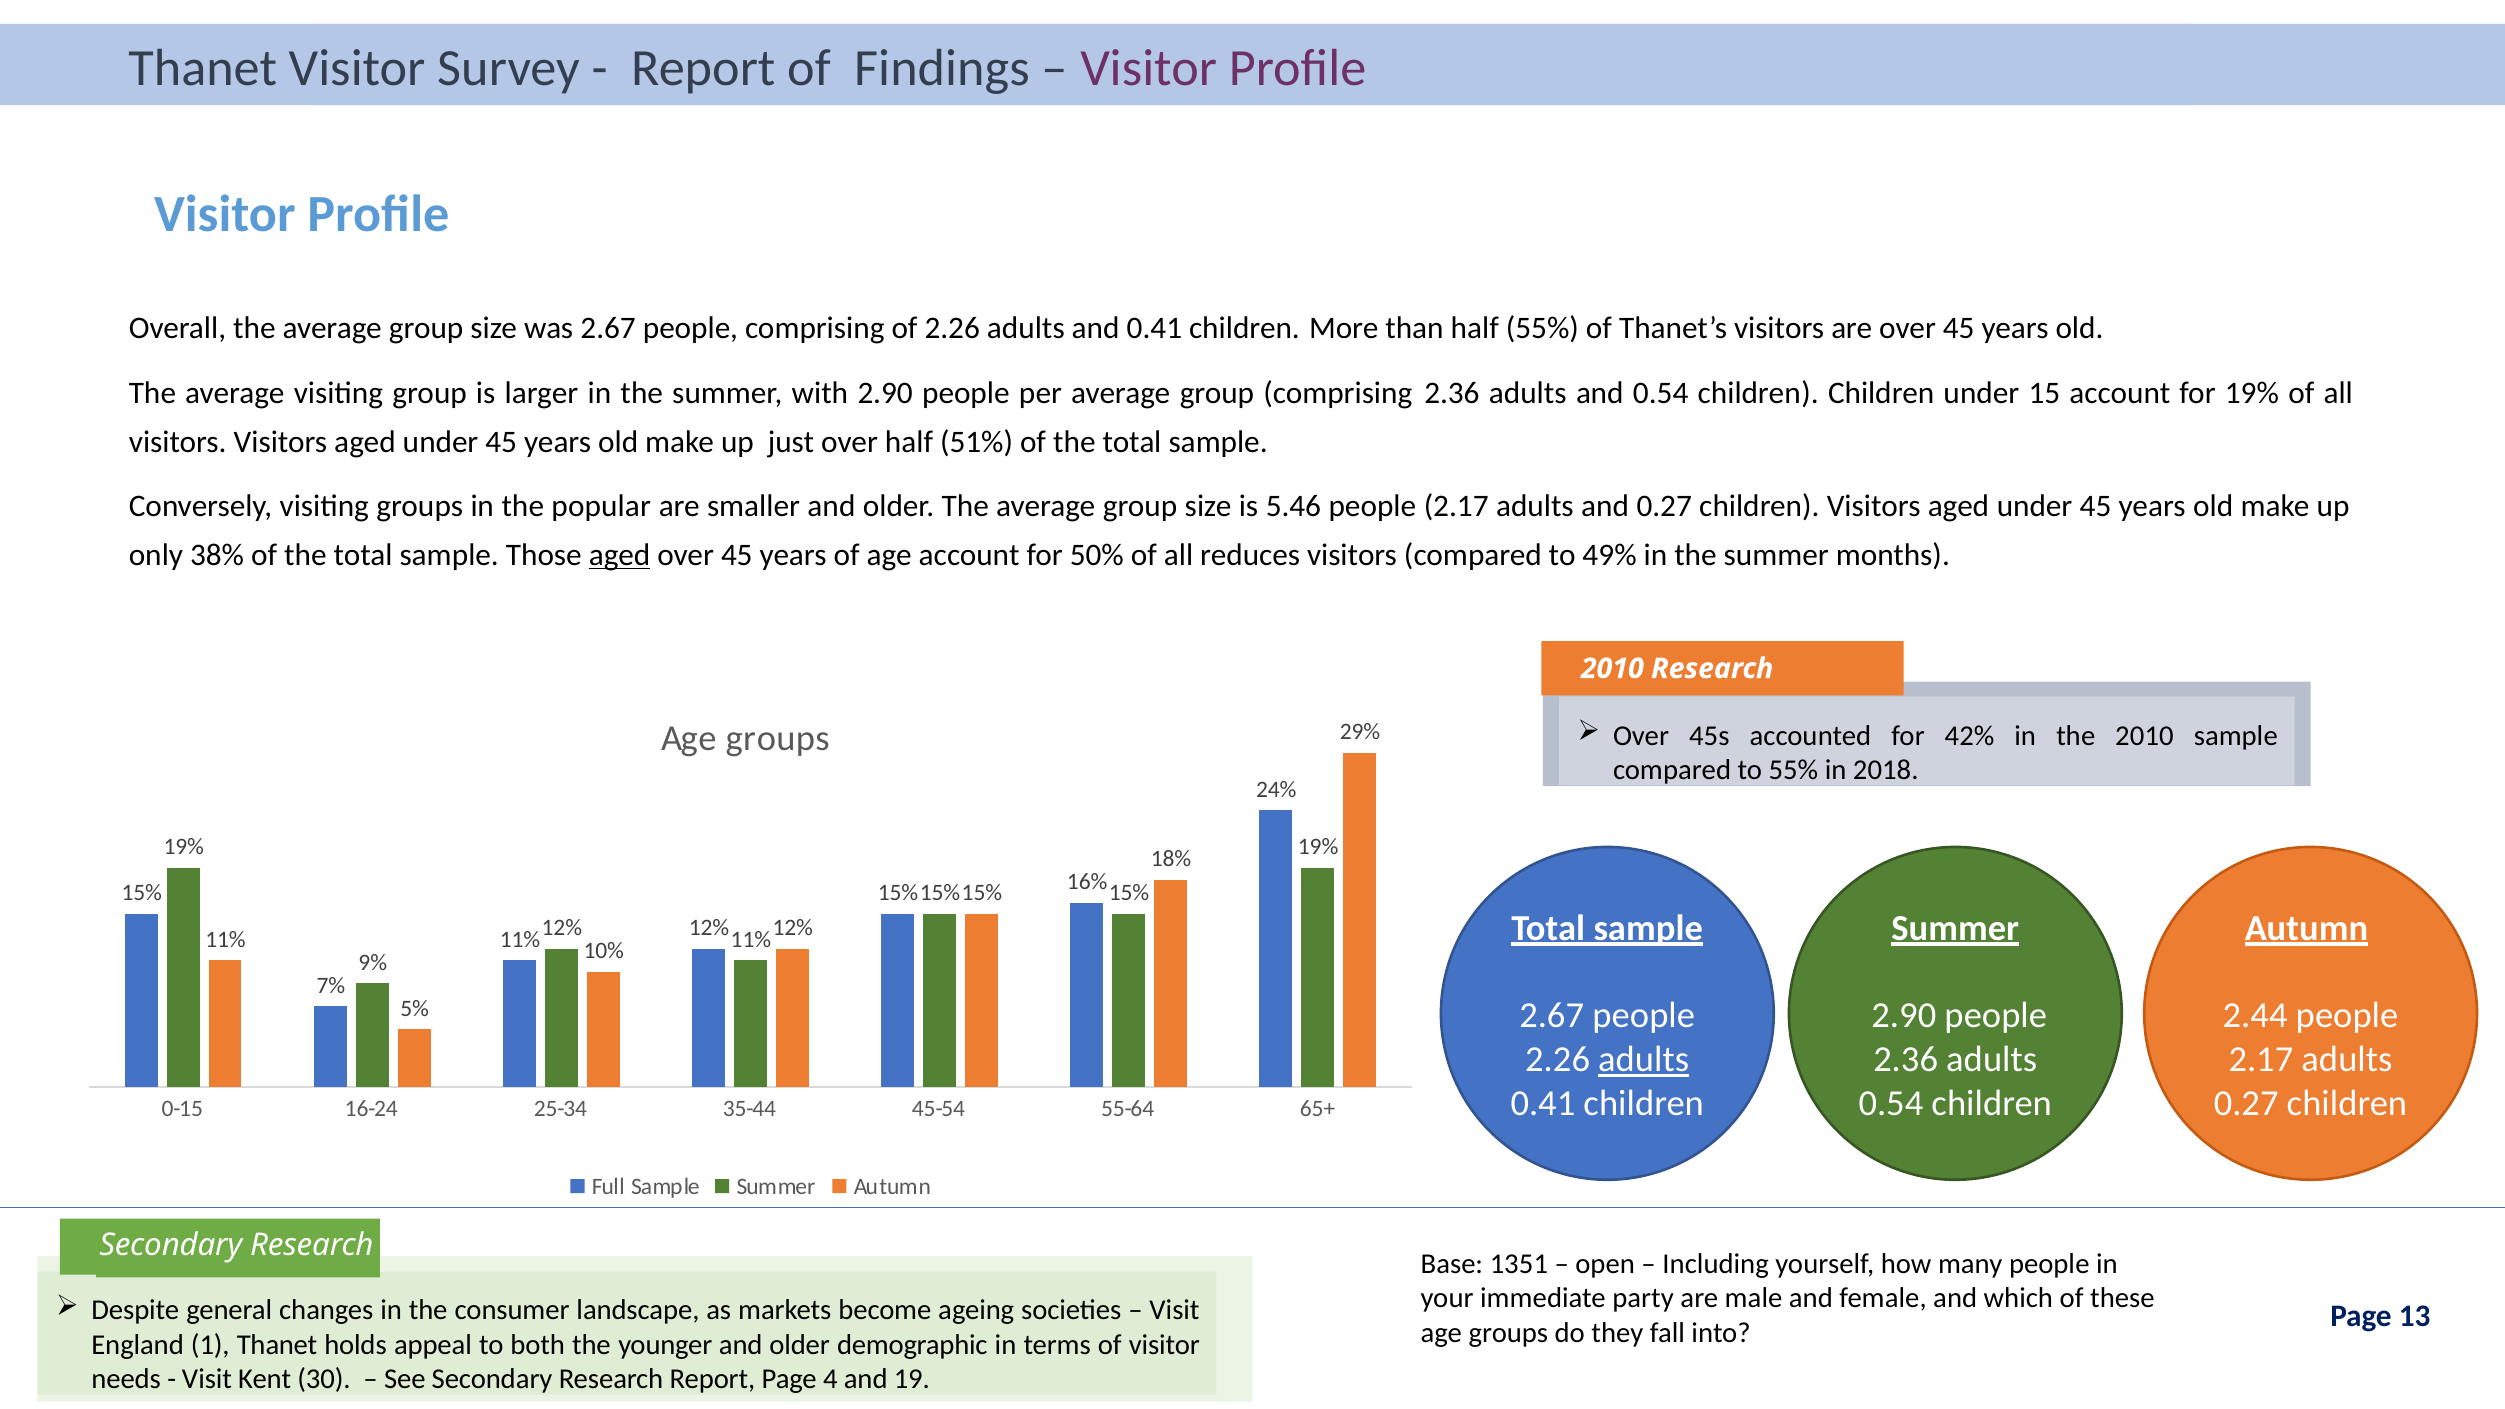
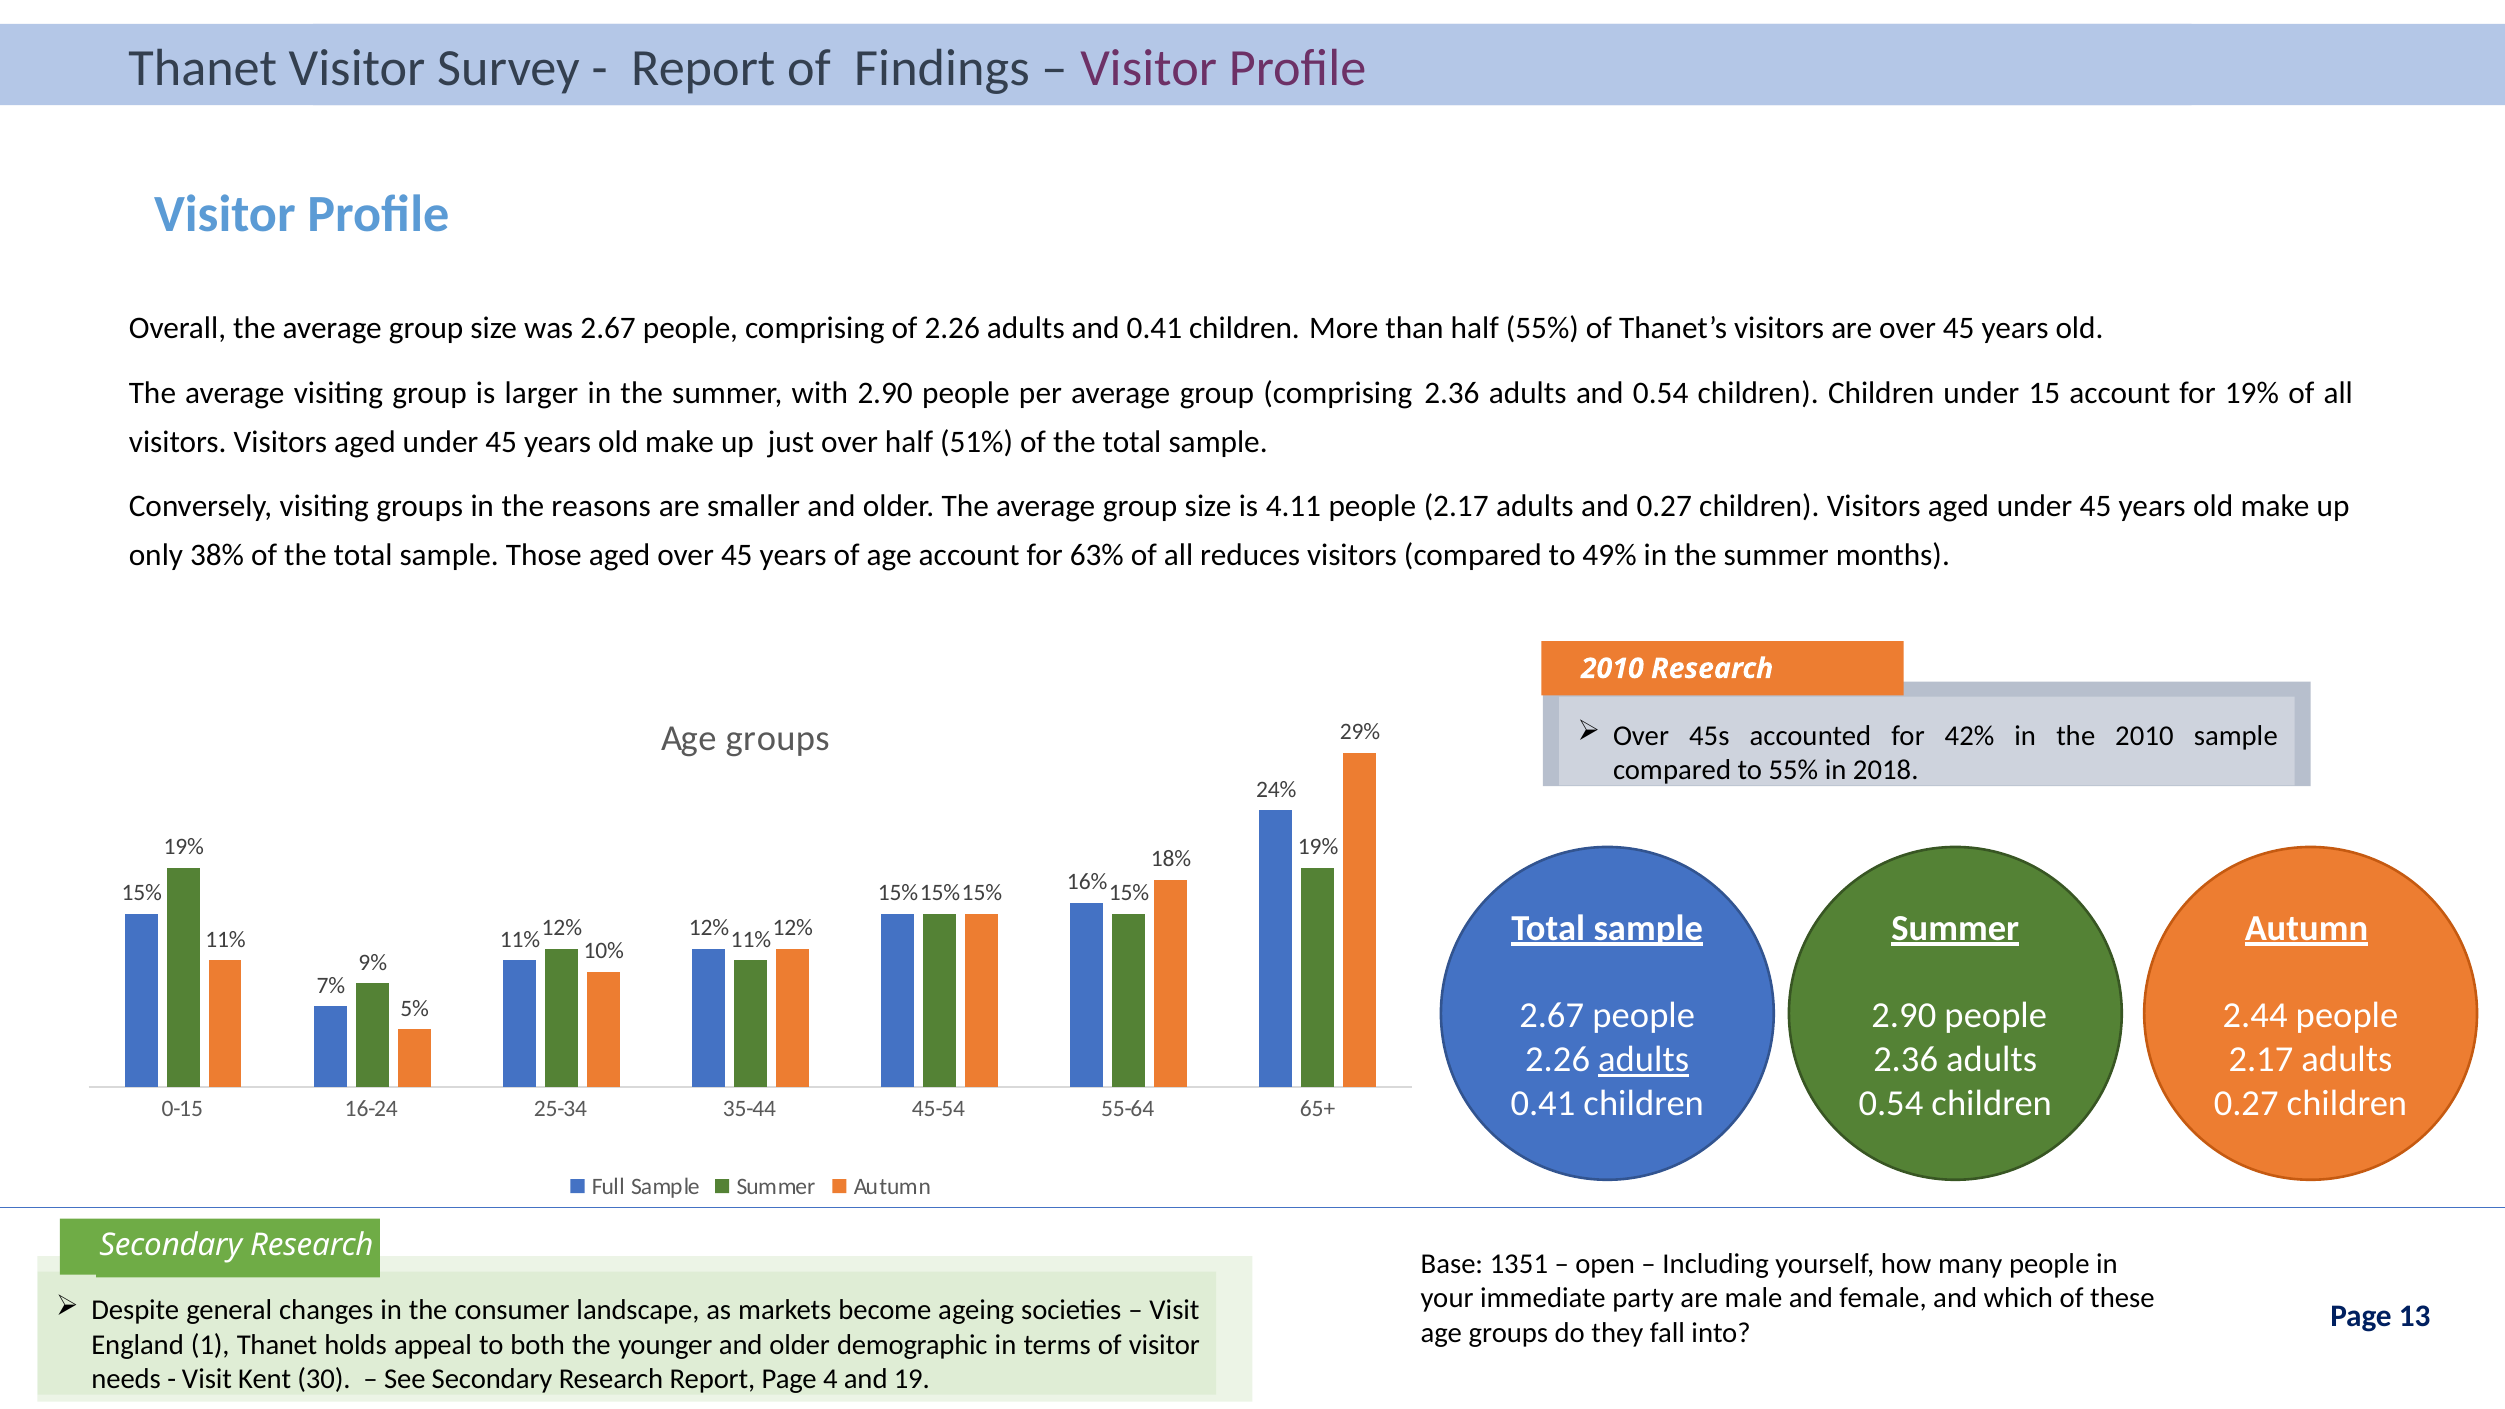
popular: popular -> reasons (601, 506)
5.46: 5.46 -> 4.11 (1293, 506)
aged underline: present -> none (620, 555)
50%: 50% -> 63% (1097, 555)
